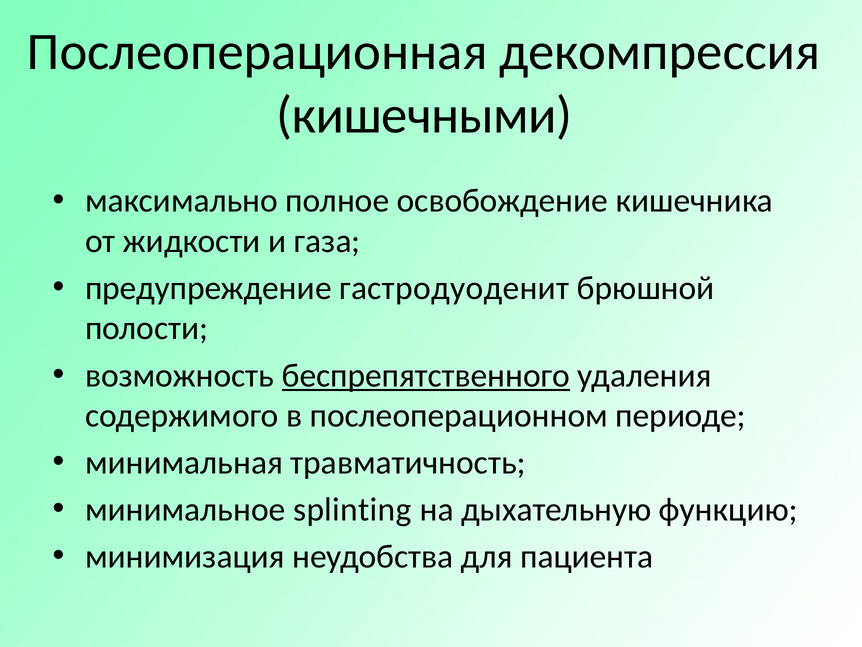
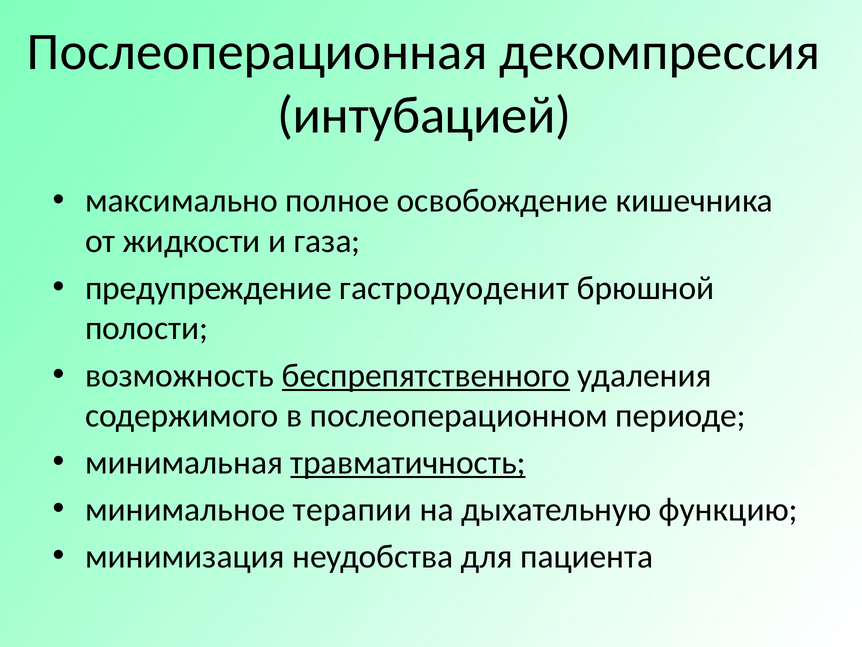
кишечными: кишечными -> интубацией (424, 115)
травматичность underline: none -> present (408, 462)
splinting: splinting -> терапии (352, 509)
